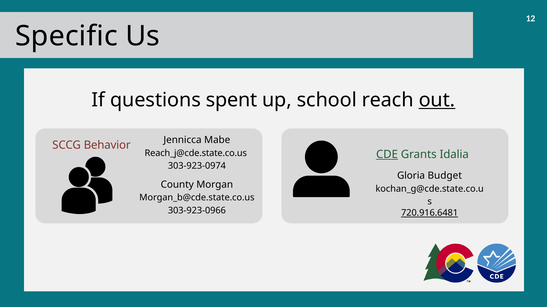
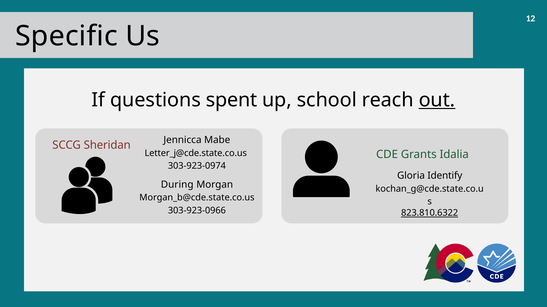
Behavior: Behavior -> Sheridan (107, 146)
Reach_j@cde.state.co.us: Reach_j@cde.state.co.us -> Letter_j@cde.state.co.us (196, 153)
CDE underline: present -> none (387, 155)
Budget: Budget -> Identify (445, 176)
County: County -> During (177, 185)
720.916.6481: 720.916.6481 -> 823.810.6322 (430, 213)
